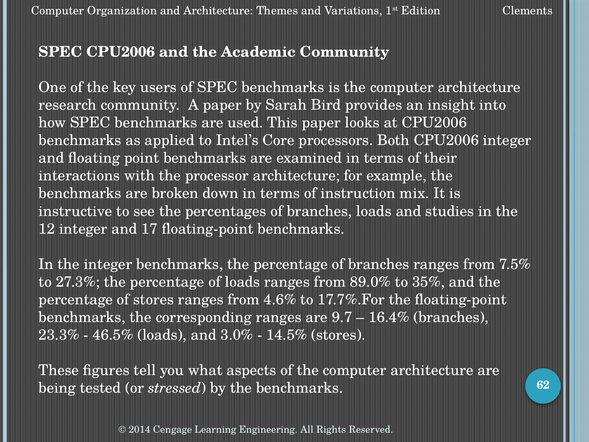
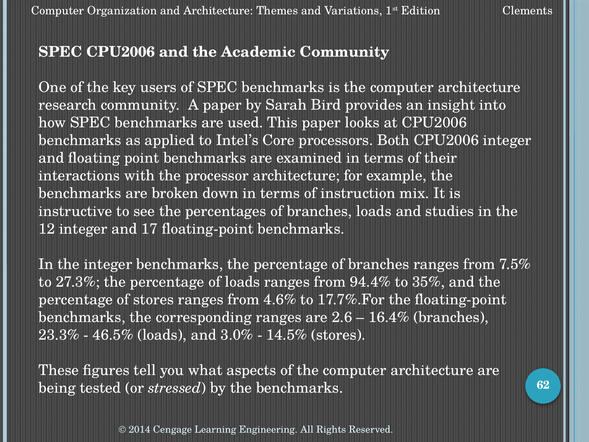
89.0%: 89.0% -> 94.4% (370, 282)
9.7: 9.7 -> 2.6 (342, 317)
